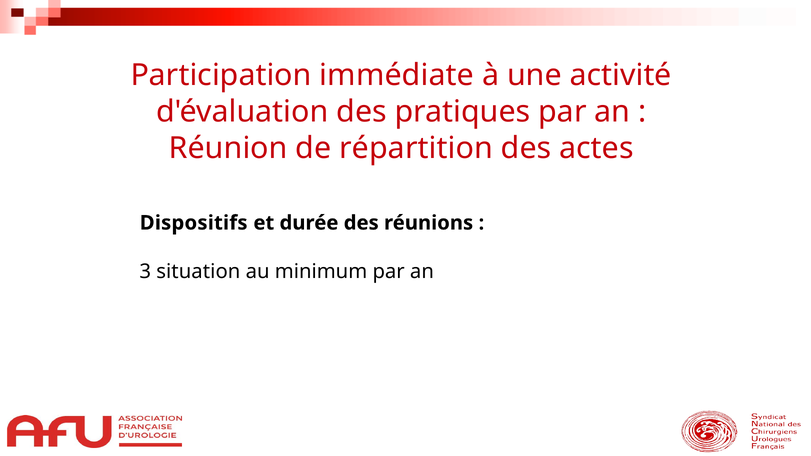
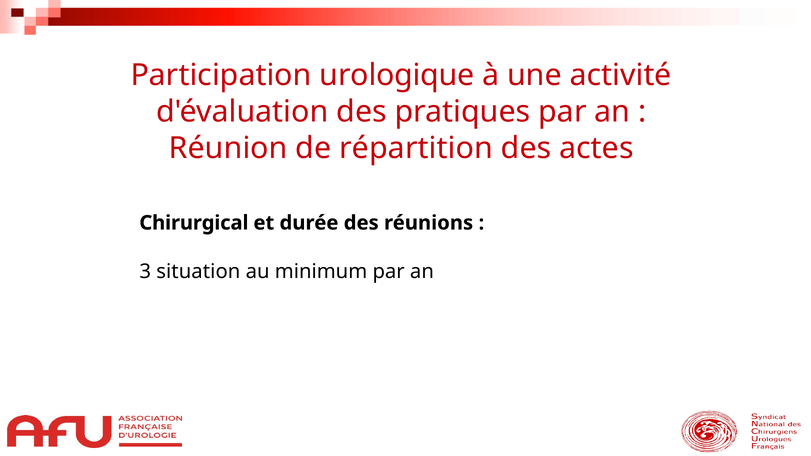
immédiate: immédiate -> urologique (397, 75)
Dispositifs: Dispositifs -> Chirurgical (194, 223)
